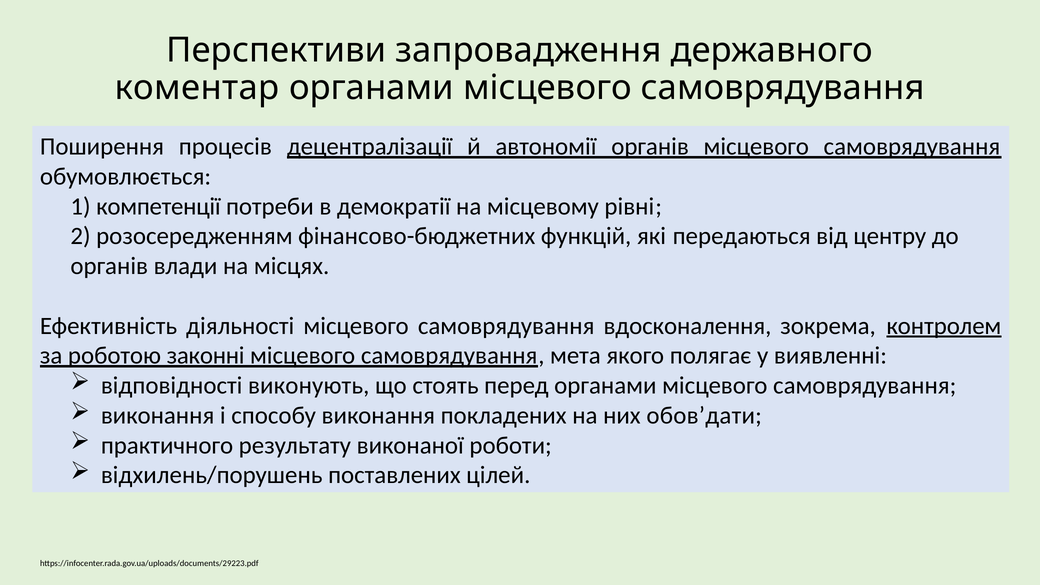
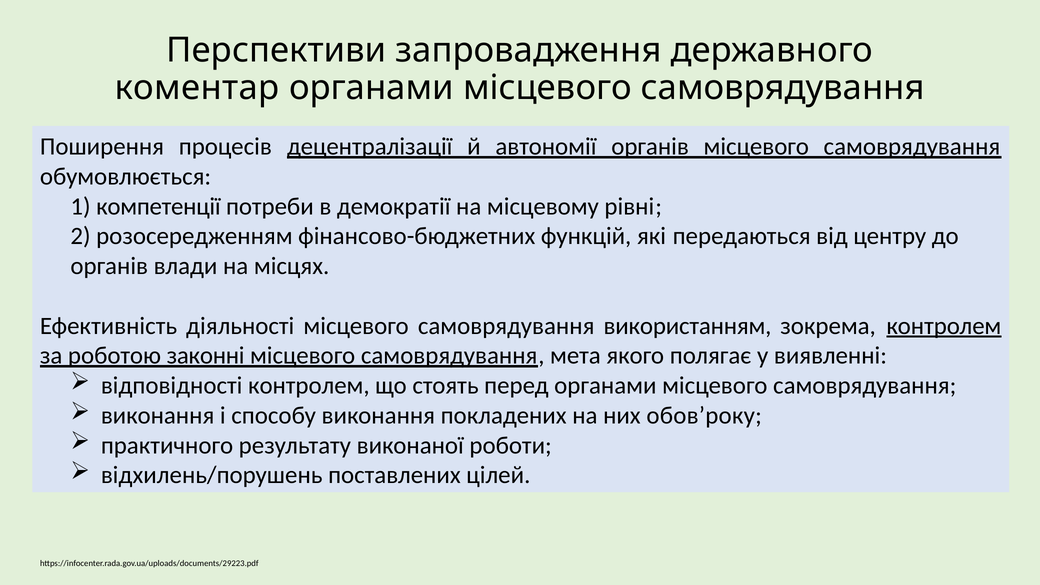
вдосконалення: вдосконалення -> використанням (687, 326)
відповідності виконують: виконують -> контролем (309, 386)
обов’дати: обов’дати -> обов’року (704, 415)
